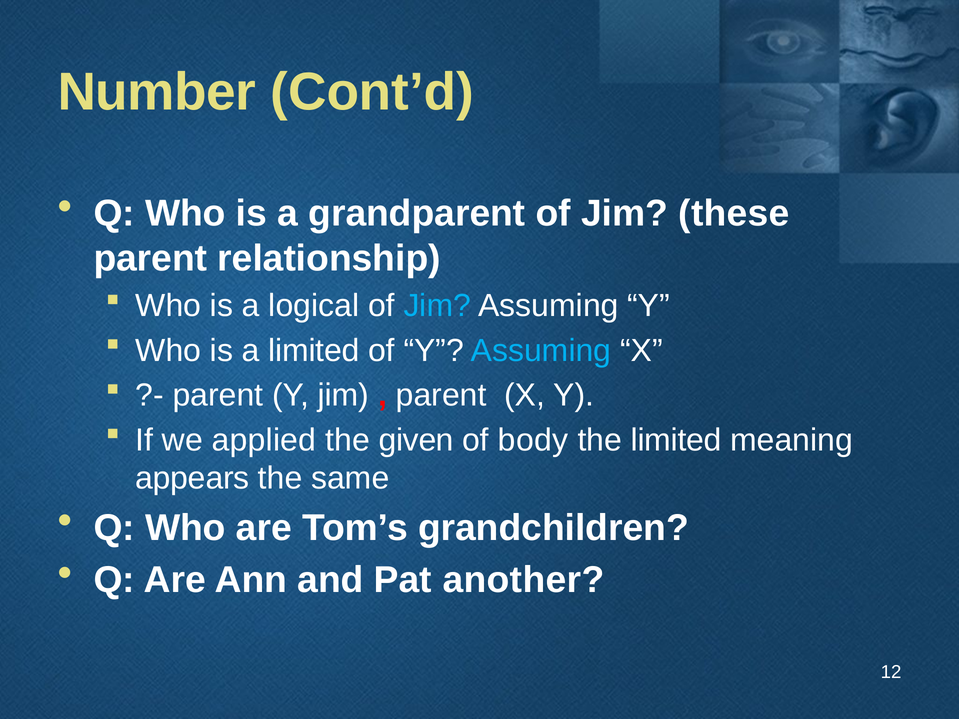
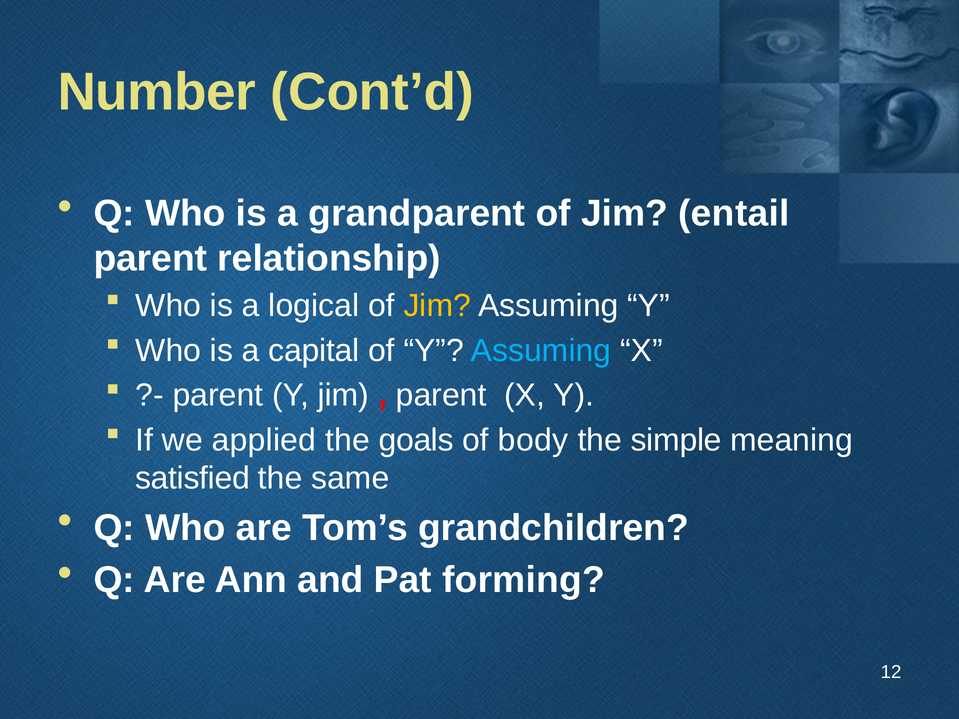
these: these -> entail (734, 214)
Jim colour: light blue -> yellow (437, 306)
a limited: limited -> capital (314, 351)
given: given -> goals (416, 440)
the limited: limited -> simple (676, 440)
appears: appears -> satisfied (192, 479)
another: another -> forming (524, 580)
